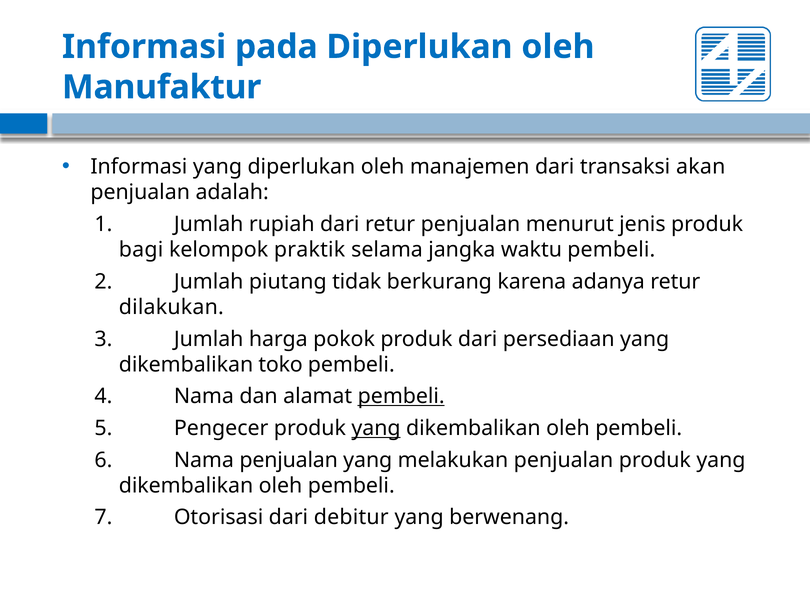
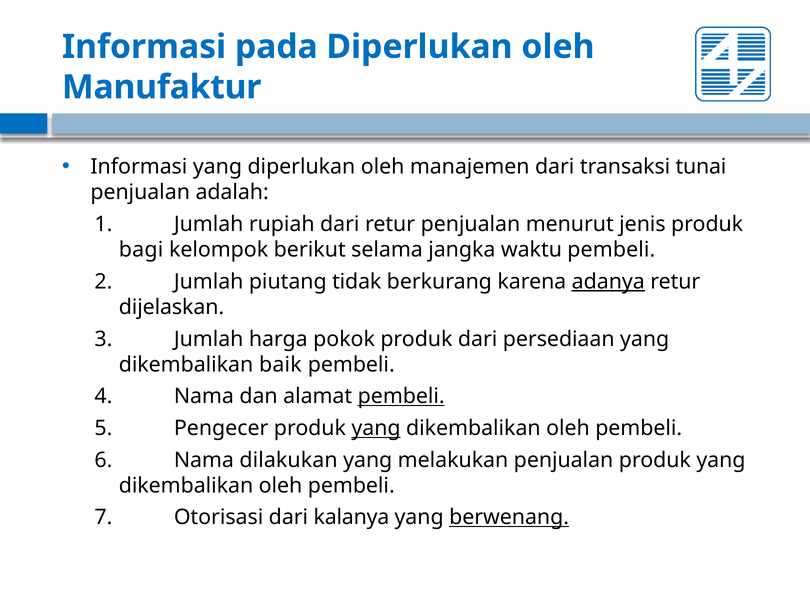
akan: akan -> tunai (701, 167)
praktik: praktik -> berikut (310, 250)
adanya underline: none -> present (608, 282)
dilakukan: dilakukan -> dijelaskan (171, 307)
toko: toko -> baik (280, 365)
Nama penjualan: penjualan -> dilakukan (289, 460)
debitur: debitur -> kalanya (351, 518)
berwenang underline: none -> present (509, 518)
